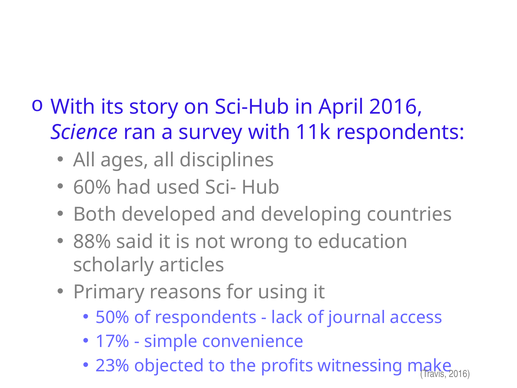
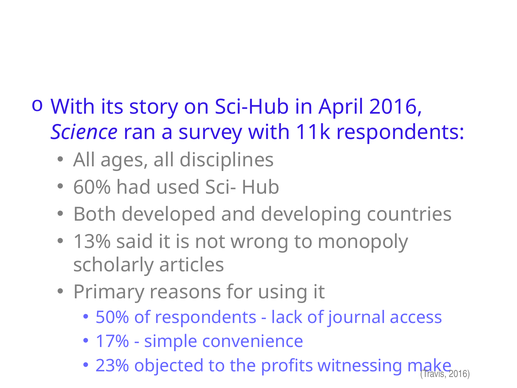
88%: 88% -> 13% (92, 241)
education: education -> monopoly (363, 241)
